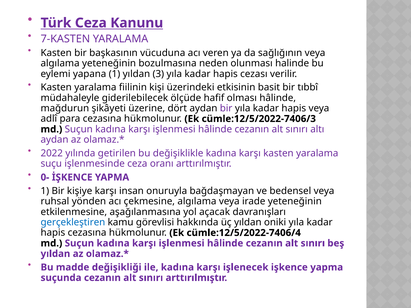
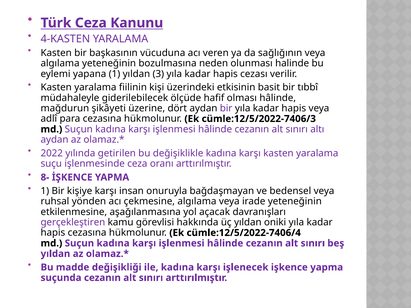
7-KASTEN: 7-KASTEN -> 4-KASTEN (65, 39)
0-: 0- -> 8- (45, 177)
gerçekleştiren colour: blue -> purple (73, 222)
